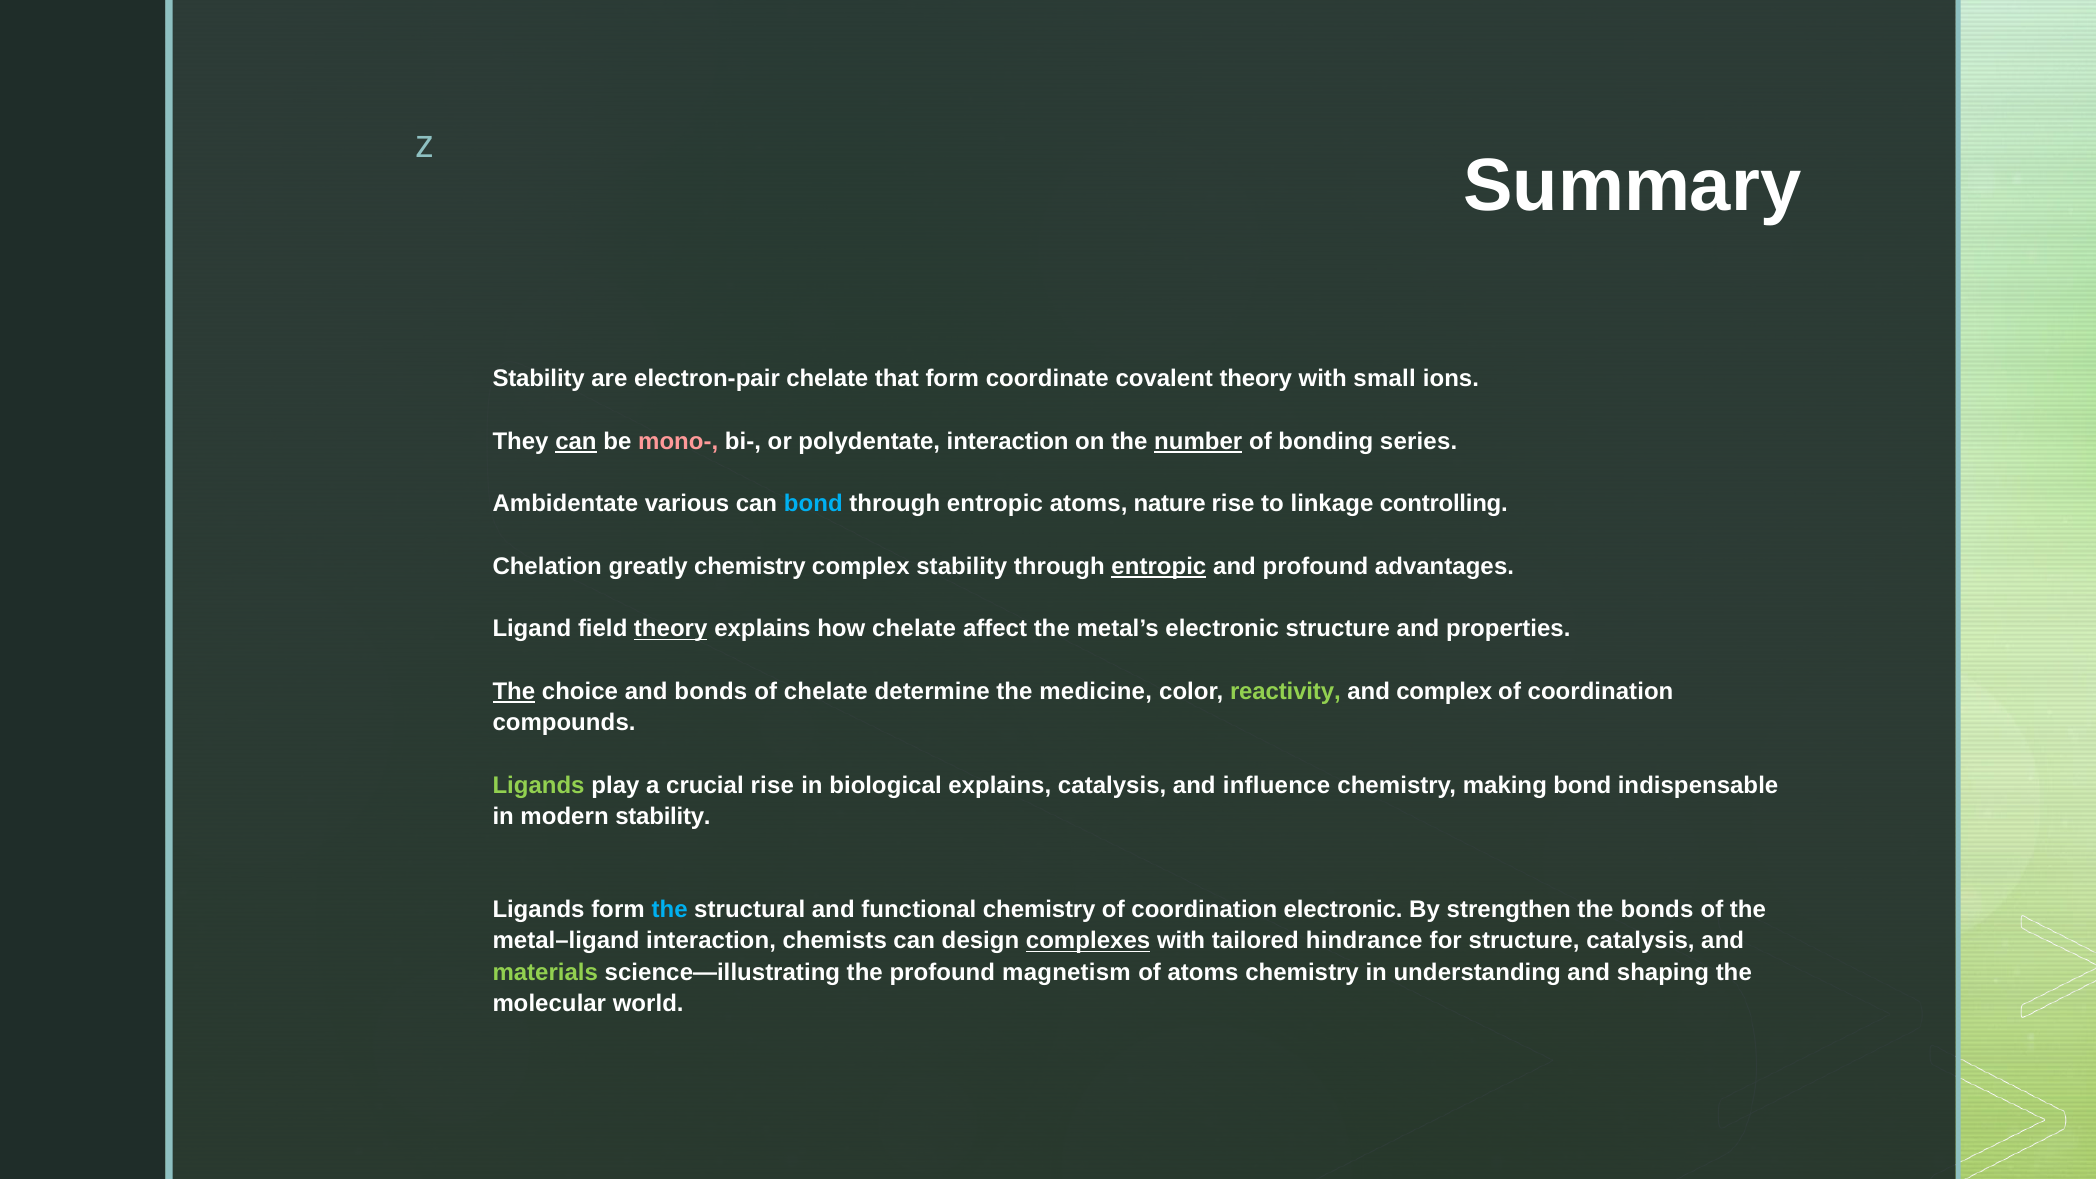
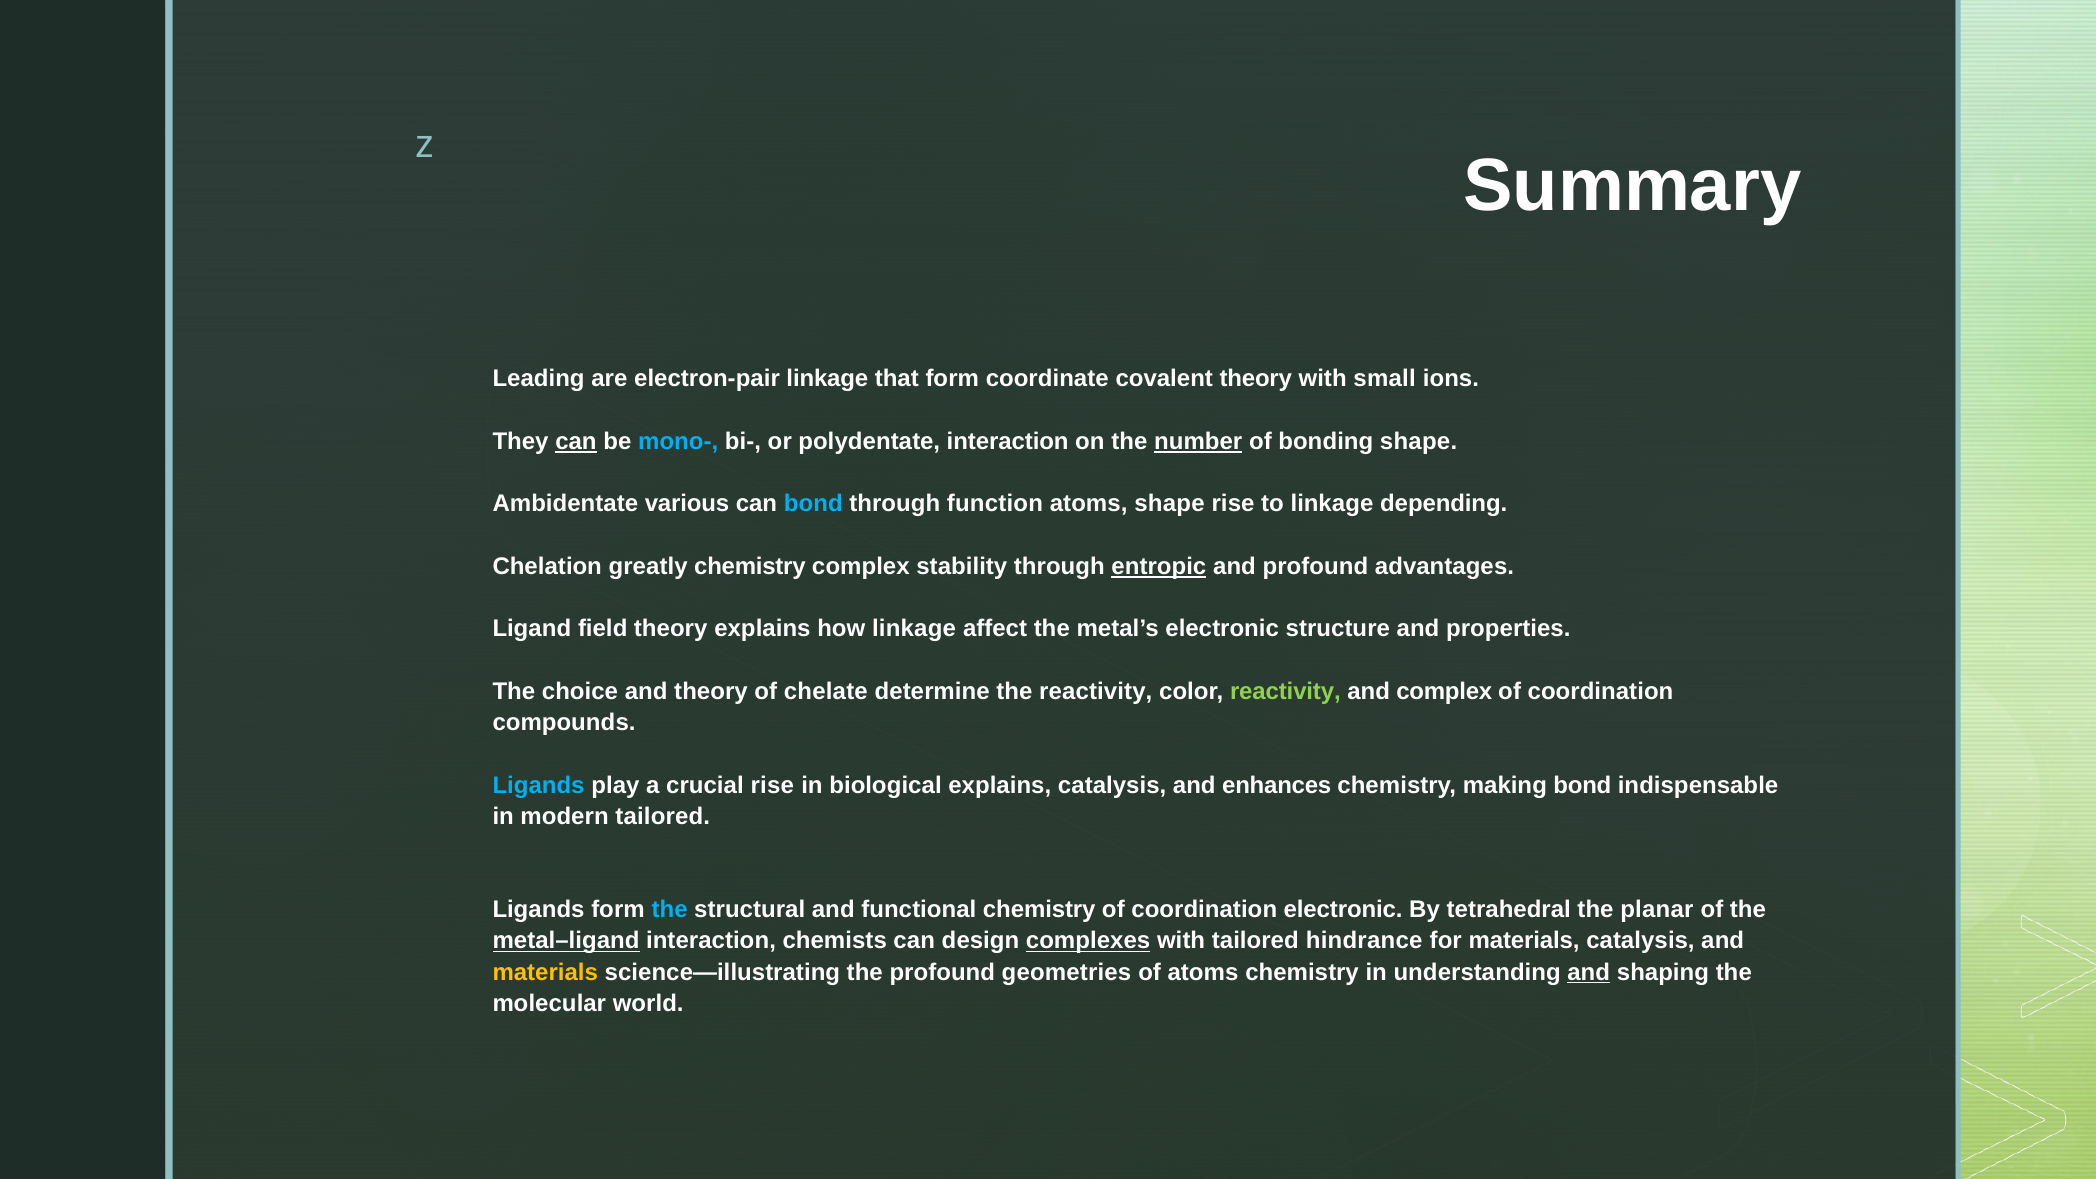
Stability: Stability -> Leading (539, 379)
electron-pair chelate: chelate -> linkage (827, 379)
mono- colour: pink -> light blue (678, 441)
bonding series: series -> shape (1419, 441)
entropic: entropic -> function (995, 504)
atoms nature: nature -> shape (1169, 504)
controlling: controlling -> depending (1444, 504)
theory underline: present -> none (671, 629)
how chelate: chelate -> linkage (914, 629)
The underline: present -> none (514, 691)
and bonds: bonds -> theory (711, 691)
the medicine: medicine -> reactivity (1096, 691)
Ligands colour: light green -> light blue (539, 785)
influence: influence -> enhances (1277, 785)
modern stability: stability -> tailored (663, 816)
strengthen: strengthen -> tetrahedral (1509, 910)
the bonds: bonds -> planar (1657, 910)
metal–ligand underline: none -> present (566, 941)
for structure: structure -> materials (1524, 941)
materials colour: light green -> yellow (545, 972)
magnetism: magnetism -> geometries (1067, 972)
and underline: none -> present (1589, 972)
